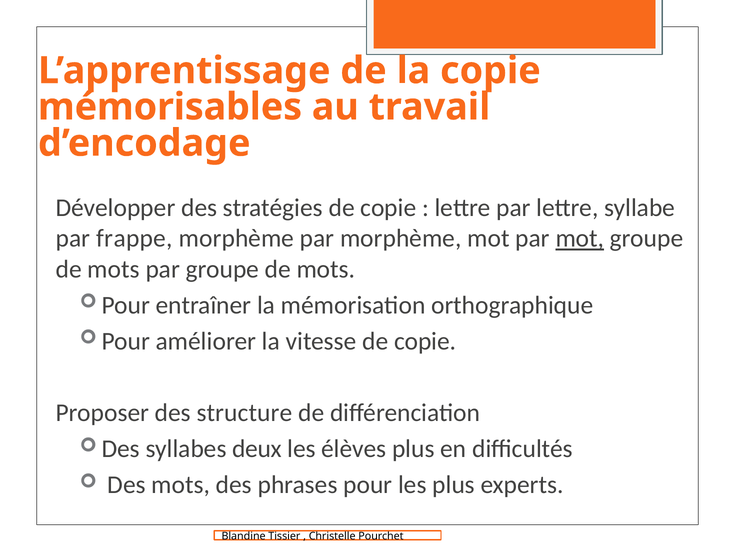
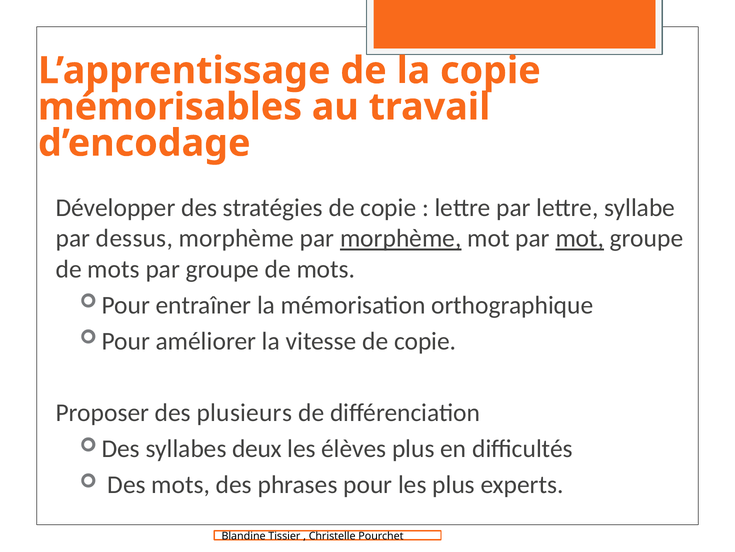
frappe: frappe -> dessus (134, 238)
morphème underline: none -> present (401, 238)
structure: structure -> plusieurs (244, 412)
